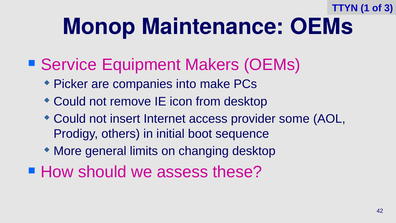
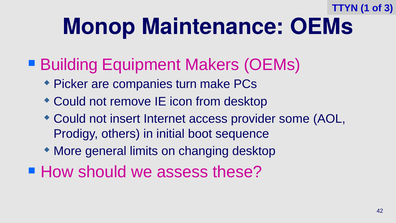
Service: Service -> Building (69, 65)
into: into -> turn (186, 84)
